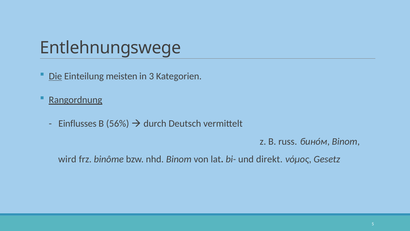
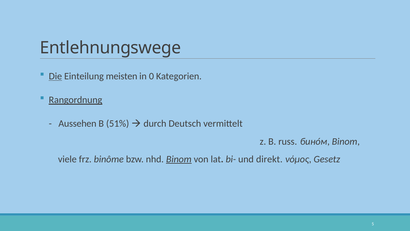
3: 3 -> 0 (151, 76)
Einflusses: Einflusses -> Aussehen (77, 124)
56%: 56% -> 51% (118, 124)
wird: wird -> viele (67, 159)
Binom underline: none -> present (179, 159)
